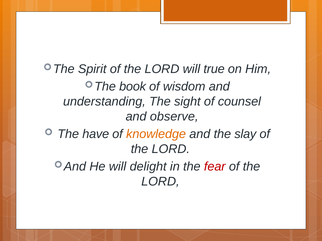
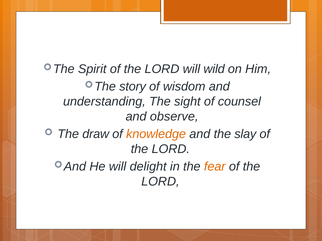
true: true -> wild (214, 69)
book: book -> story (133, 87)
have: have -> draw (96, 134)
fear colour: red -> orange (215, 167)
